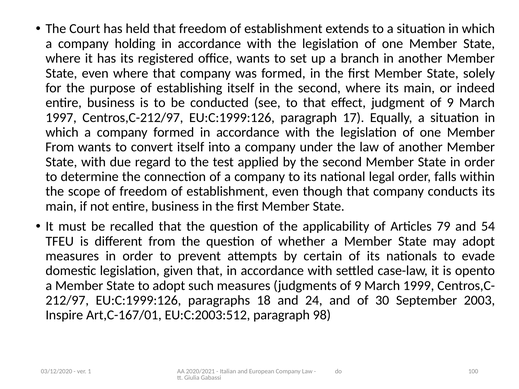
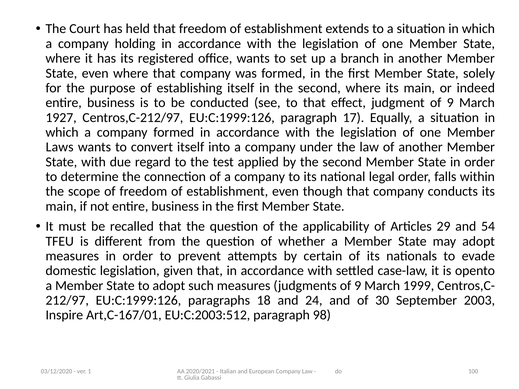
1997: 1997 -> 1927 (61, 118)
From: From -> Laws (60, 147)
79: 79 -> 29 (444, 227)
